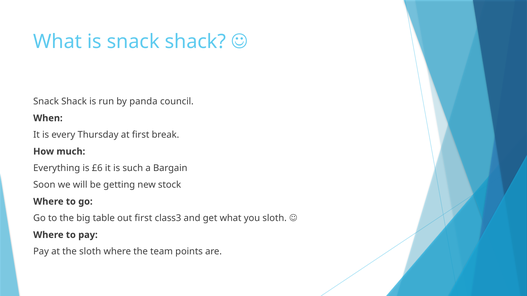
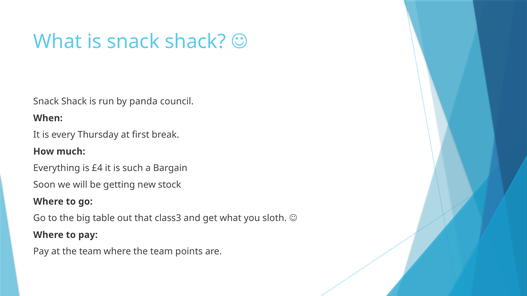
£6: £6 -> £4 (97, 168)
out first: first -> that (143, 219)
at the sloth: sloth -> team (90, 252)
